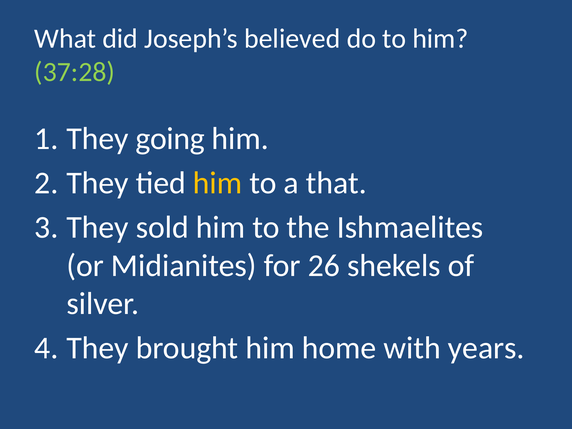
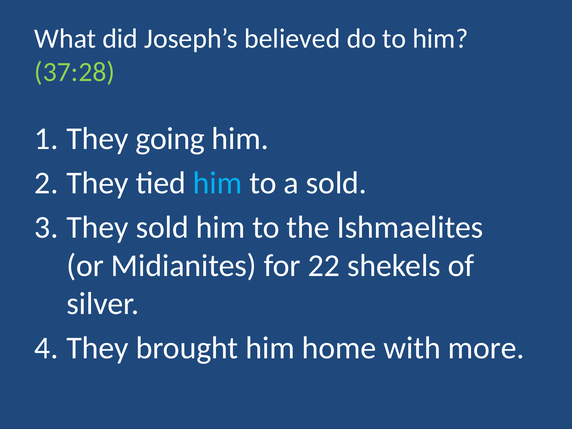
him colour: yellow -> light blue (218, 183)
a that: that -> sold (336, 183)
26: 26 -> 22 (324, 266)
years: years -> more (486, 348)
